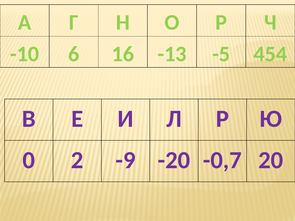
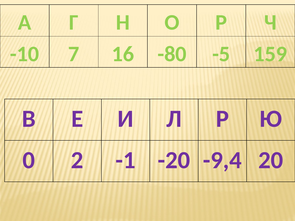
6: 6 -> 7 (74, 54)
-13: -13 -> -80 (172, 54)
454: 454 -> 159 (270, 54)
-9: -9 -> -1 (126, 160)
-0,7: -0,7 -> -9,4 (222, 160)
